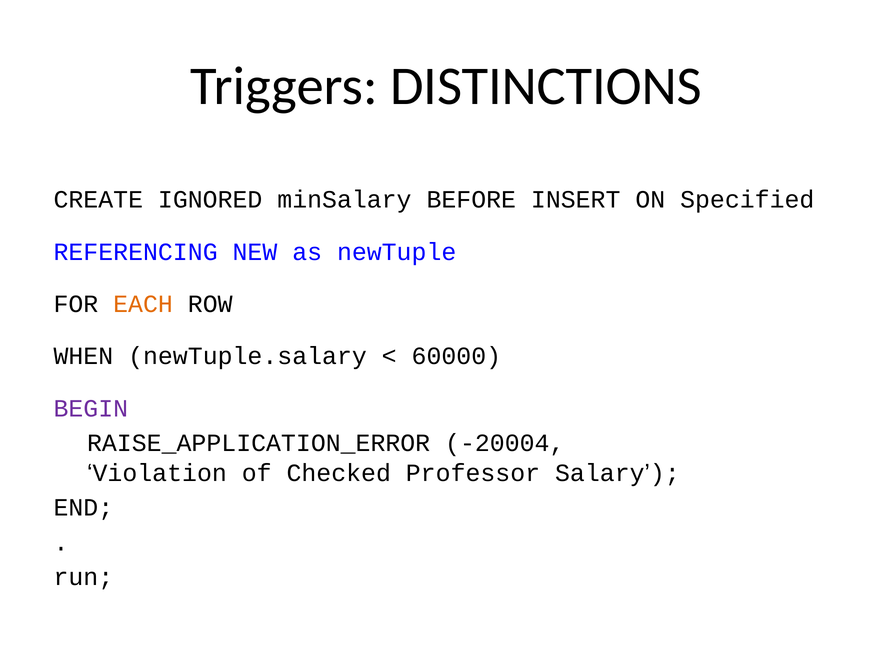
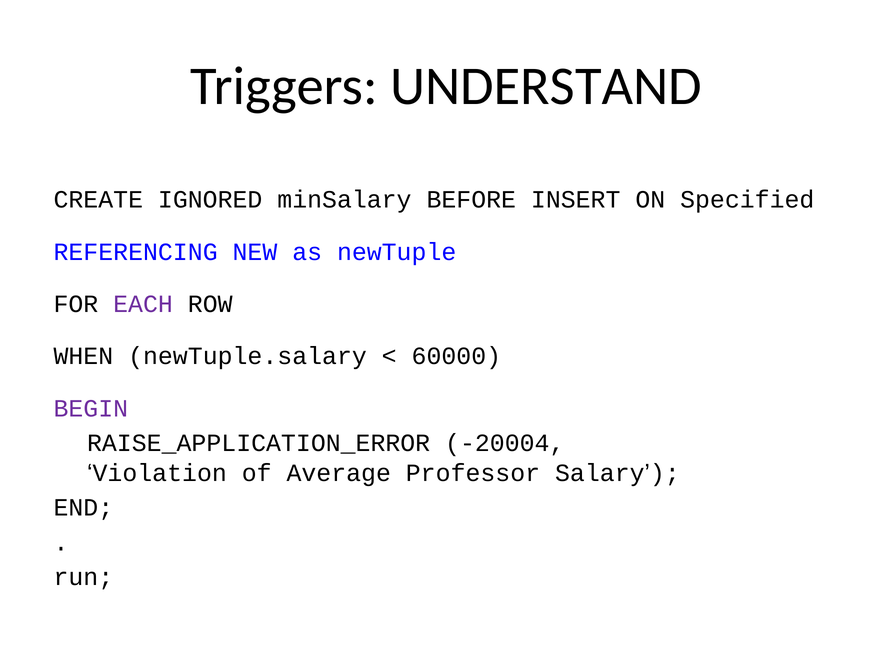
DISTINCTIONS: DISTINCTIONS -> UNDERSTAND (546, 86)
EACH colour: orange -> purple (143, 304)
Checked: Checked -> Average (339, 473)
